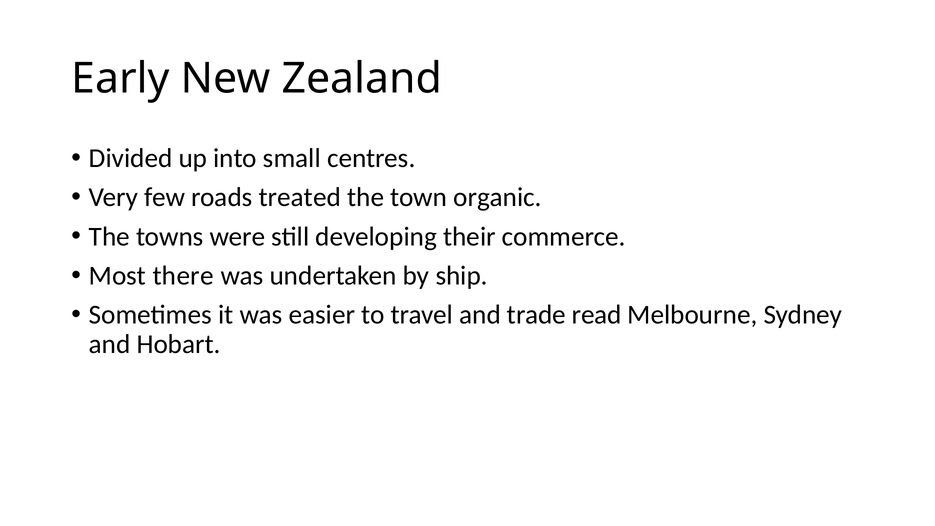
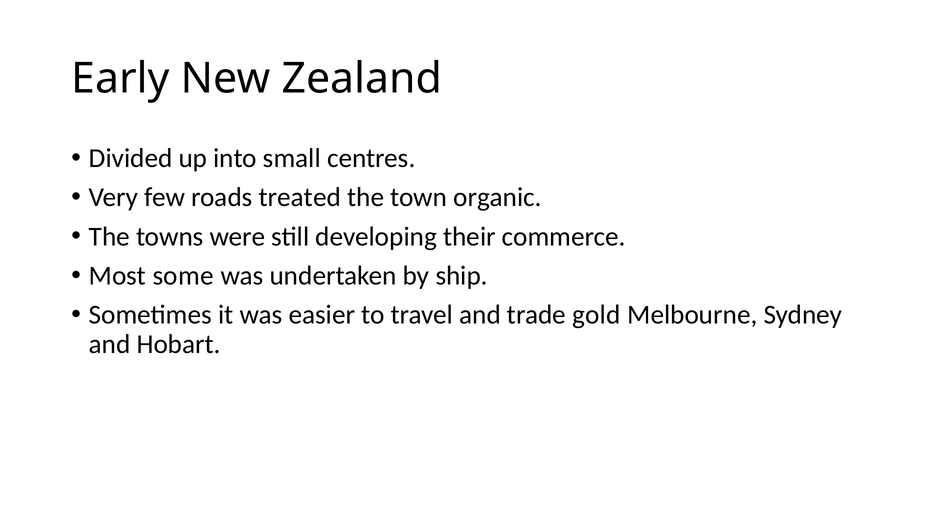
there: there -> some (183, 276)
read: read -> gold (596, 315)
